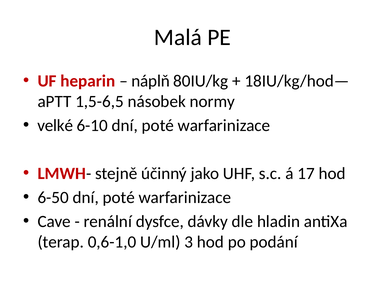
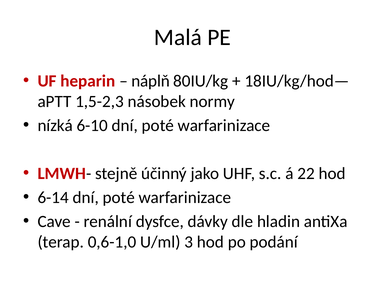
1,5-6,5: 1,5-6,5 -> 1,5-2,3 (99, 101)
velké: velké -> nízká (55, 125)
17: 17 -> 22 (306, 173)
6-50: 6-50 -> 6-14 (53, 197)
